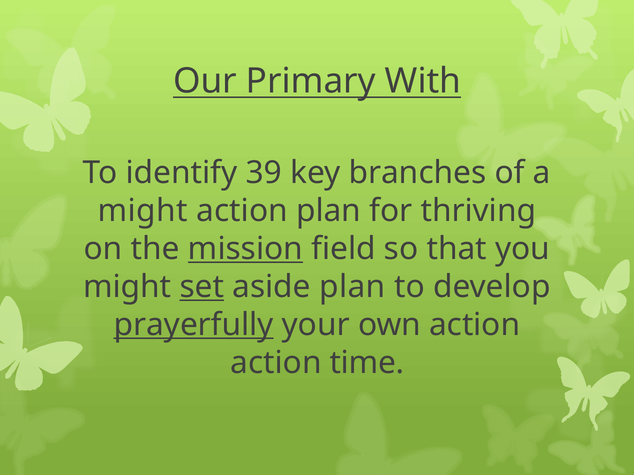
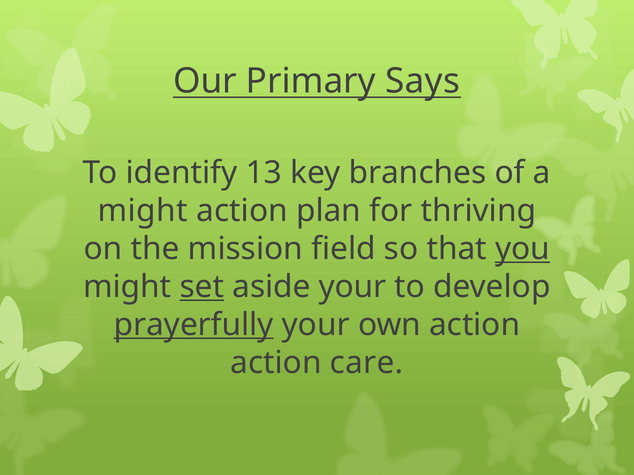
With: With -> Says (423, 81)
39: 39 -> 13 (264, 173)
mission underline: present -> none (245, 249)
you underline: none -> present (523, 249)
aside plan: plan -> your (353, 287)
time: time -> care (367, 363)
